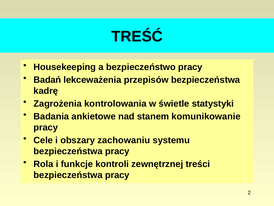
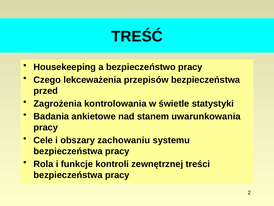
Badań: Badań -> Czego (47, 80)
kadrę: kadrę -> przed (46, 91)
komunikowanie: komunikowanie -> uwarunkowania (206, 116)
